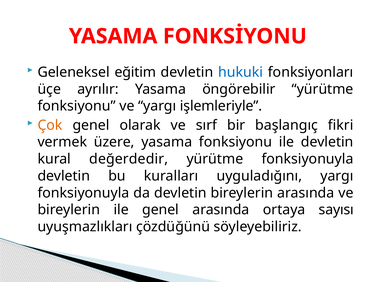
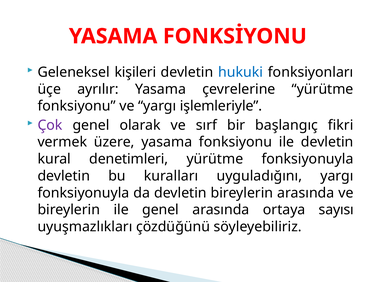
eğitim: eğitim -> kişileri (135, 72)
öngörebilir: öngörebilir -> çevrelerine (239, 89)
Çok colour: orange -> purple (50, 125)
değerdedir: değerdedir -> denetimleri (129, 159)
